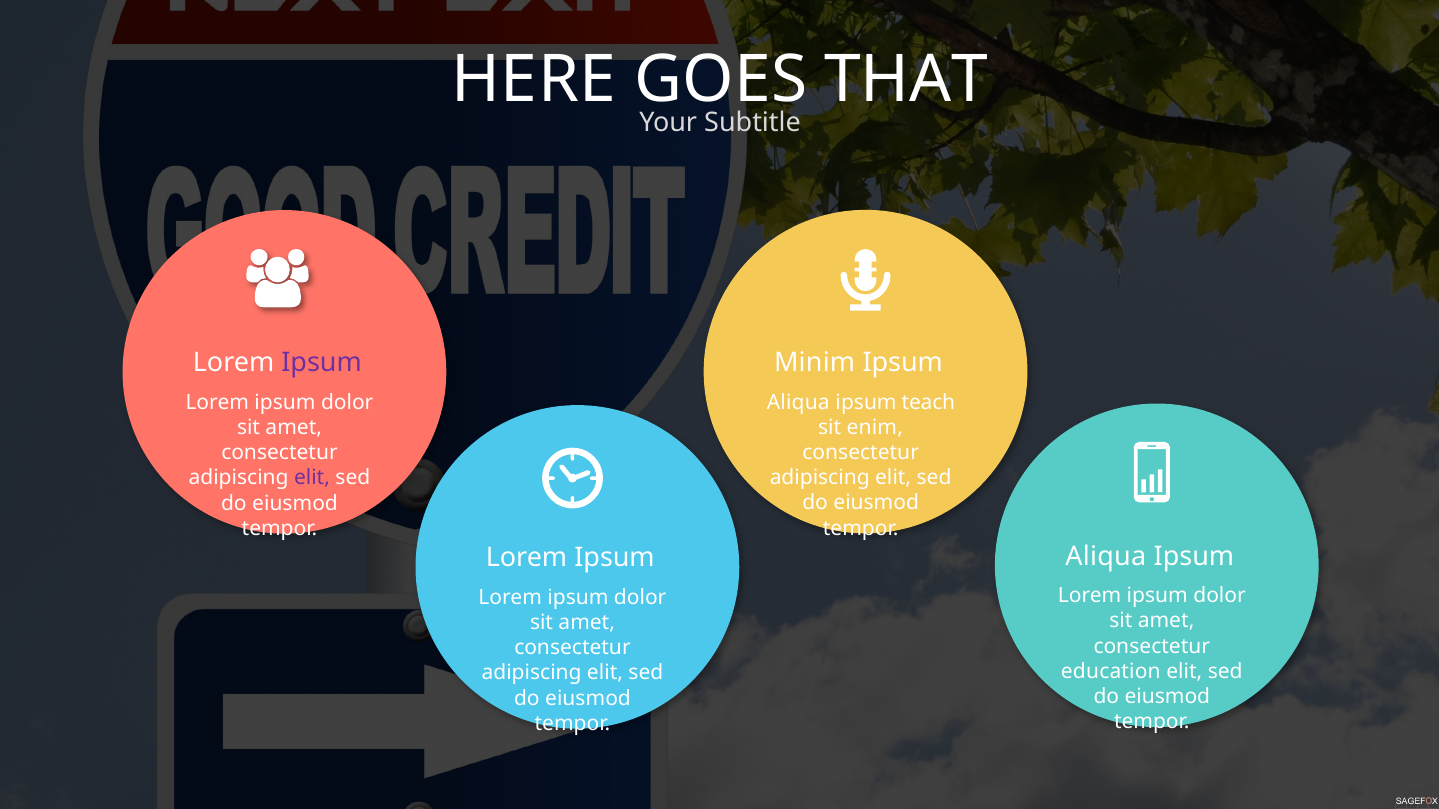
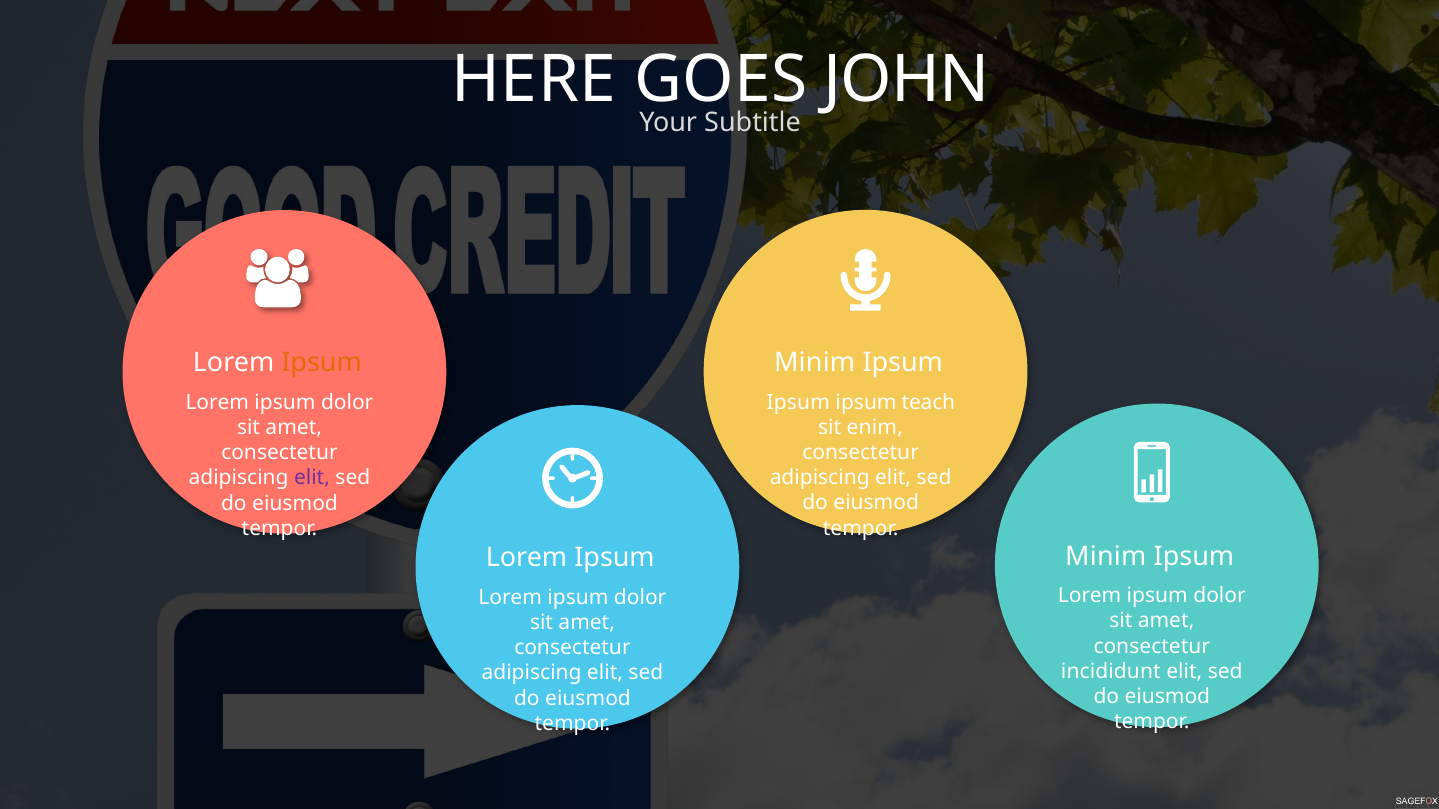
THAT: THAT -> JOHN (906, 80)
Ipsum colour: purple -> orange (322, 363)
Aliqua: Aliqua -> Ipsum (798, 402)
Aliqua: Aliqua -> Minim (1106, 557)
education: education -> incididunt (1111, 672)
